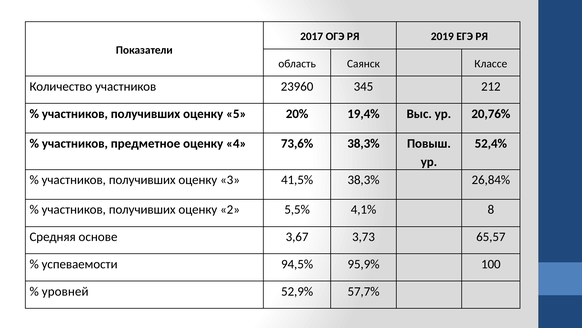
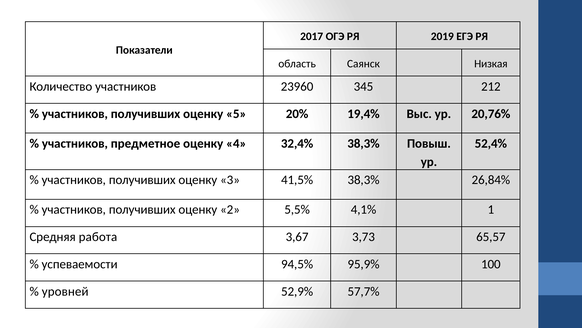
Классе: Классе -> Низкая (491, 64)
73,6%: 73,6% -> 32,4% (297, 143)
8: 8 -> 1 (491, 209)
основе: основе -> работа (98, 237)
